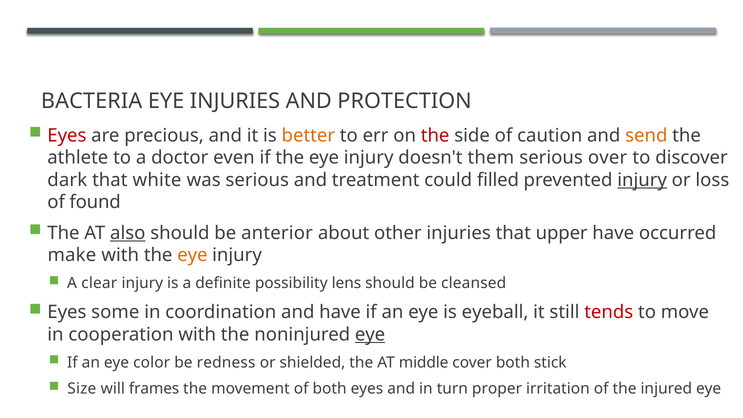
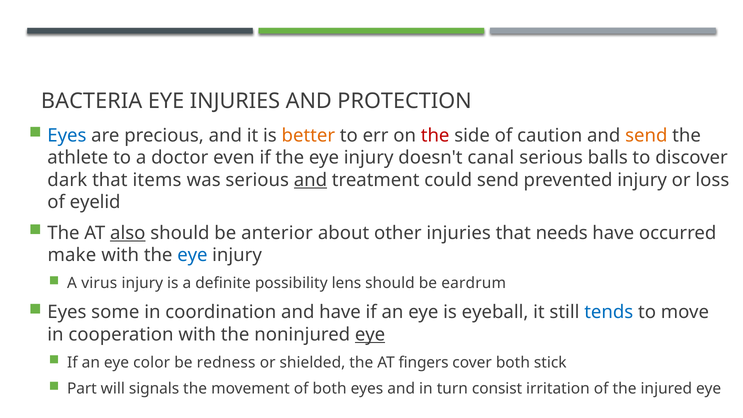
Eyes colour: red -> blue (67, 135)
them: them -> canal (491, 158)
over: over -> balls (608, 158)
white: white -> items (157, 180)
and underline: none -> present (310, 180)
could filled: filled -> send (498, 180)
injury underline: present -> none (642, 180)
found: found -> eyelid (95, 202)
upper: upper -> needs (562, 233)
eye colour: orange -> blue (192, 255)
clear: clear -> virus (99, 283)
cleansed: cleansed -> eardrum (474, 283)
tends colour: red -> blue (609, 312)
middle: middle -> fingers (424, 362)
Size: Size -> Part (82, 389)
frames: frames -> signals (154, 389)
proper: proper -> consist (497, 389)
